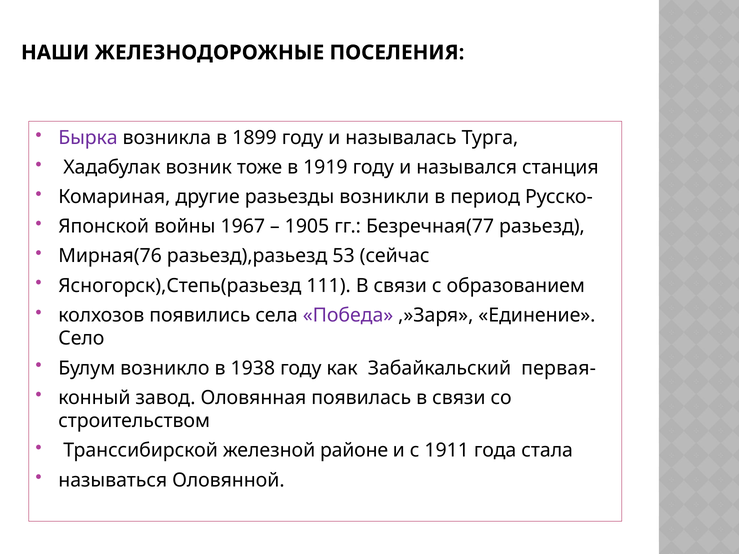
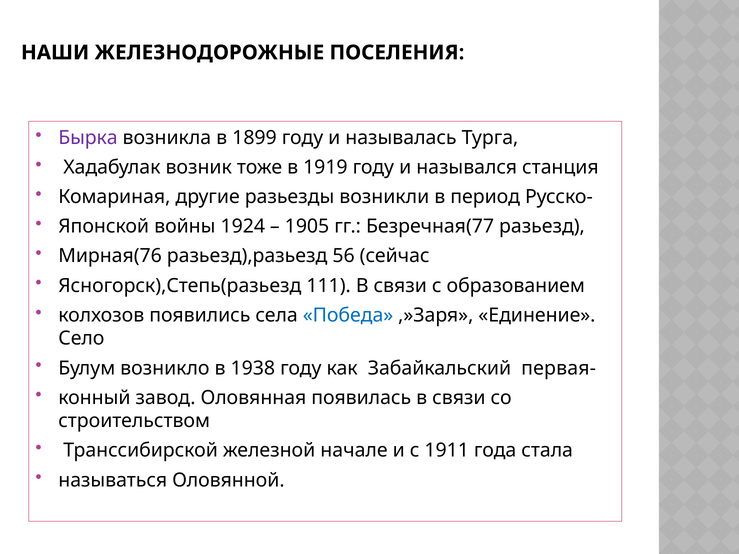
1967: 1967 -> 1924 (243, 227)
53: 53 -> 56 (344, 256)
Победа colour: purple -> blue (348, 315)
районе: районе -> начале (354, 451)
